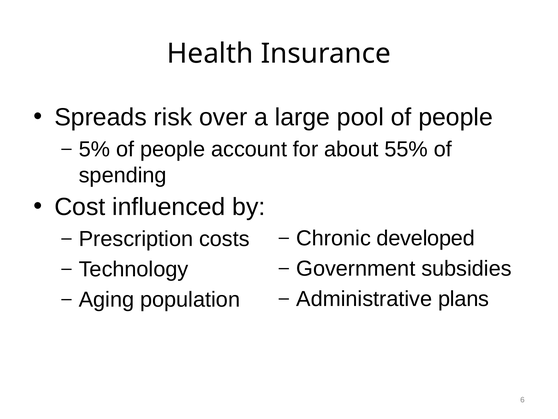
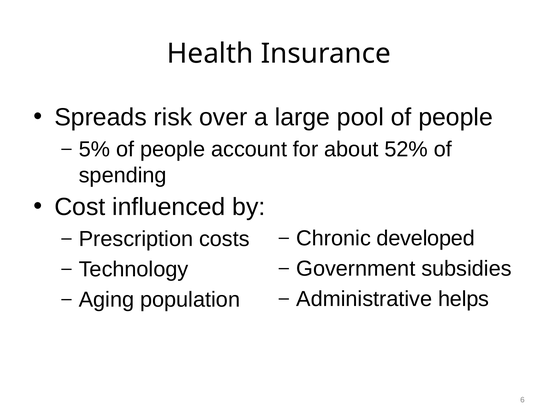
55%: 55% -> 52% (406, 149)
plans: plans -> helps (464, 299)
